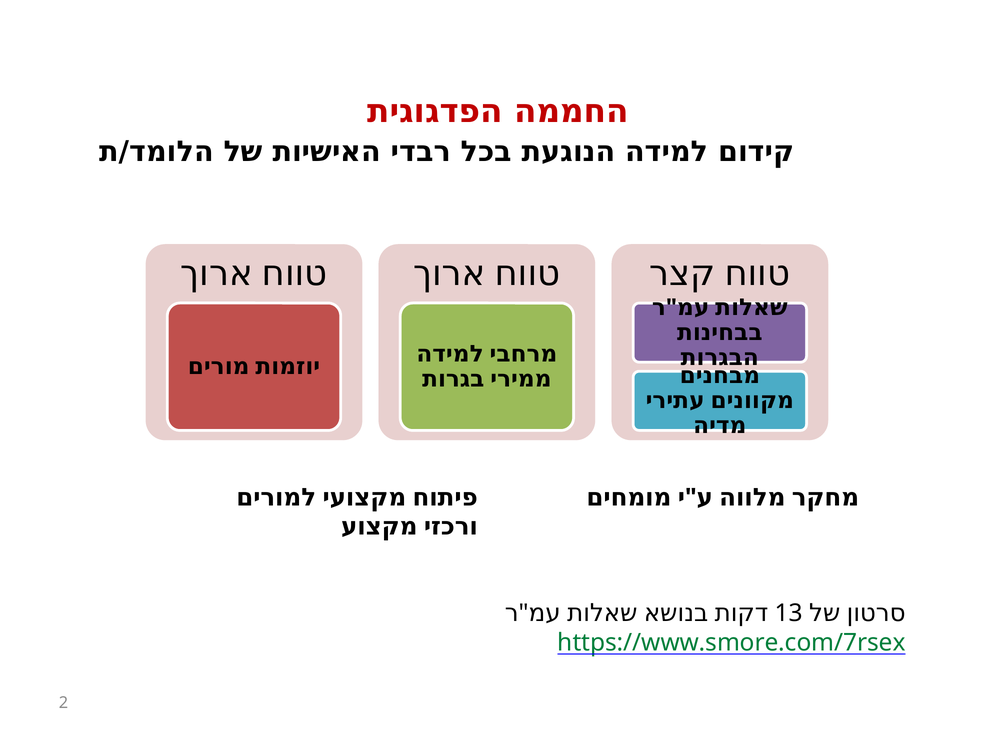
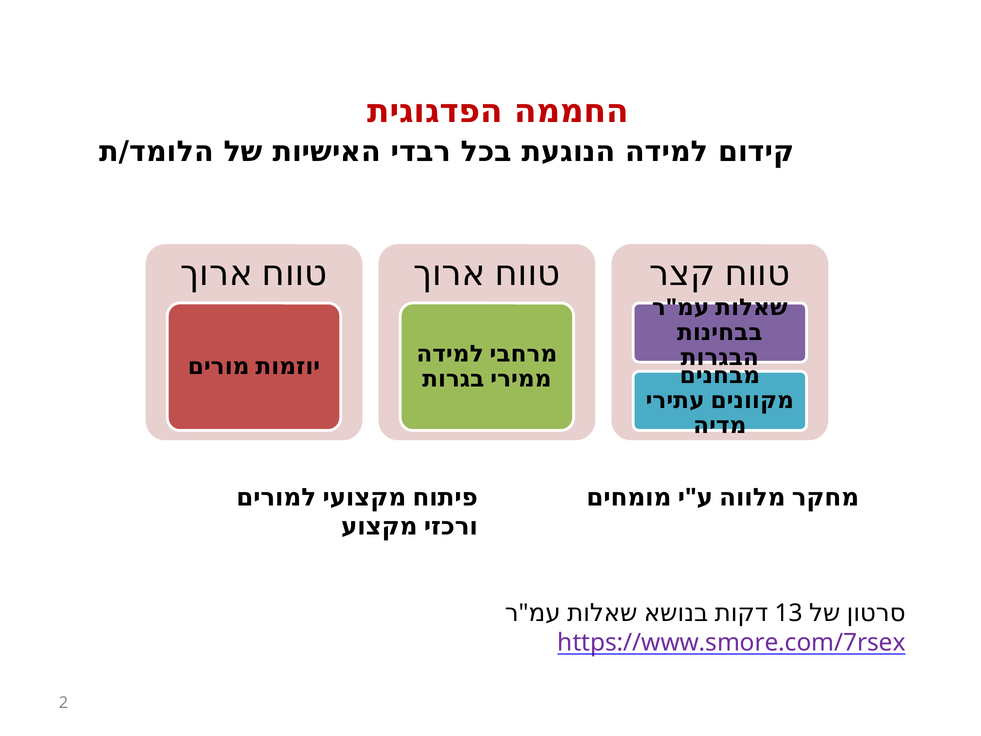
https://www.smore.com/7rsex colour: green -> purple (732, 643)
